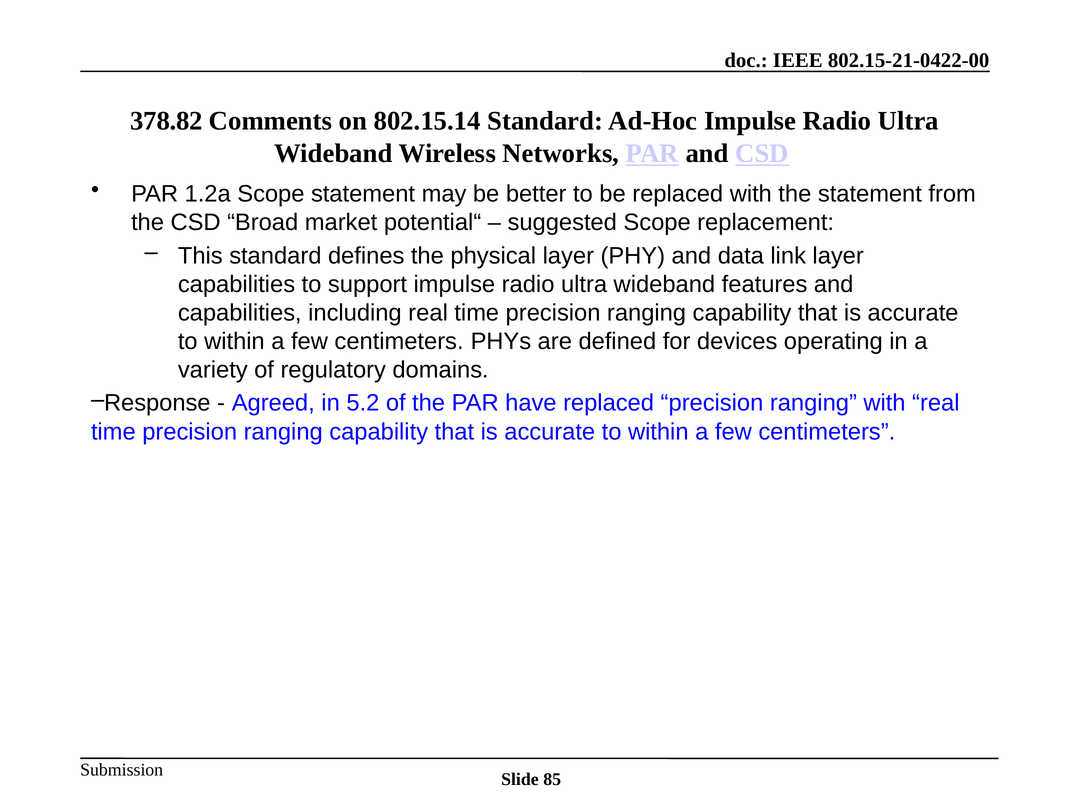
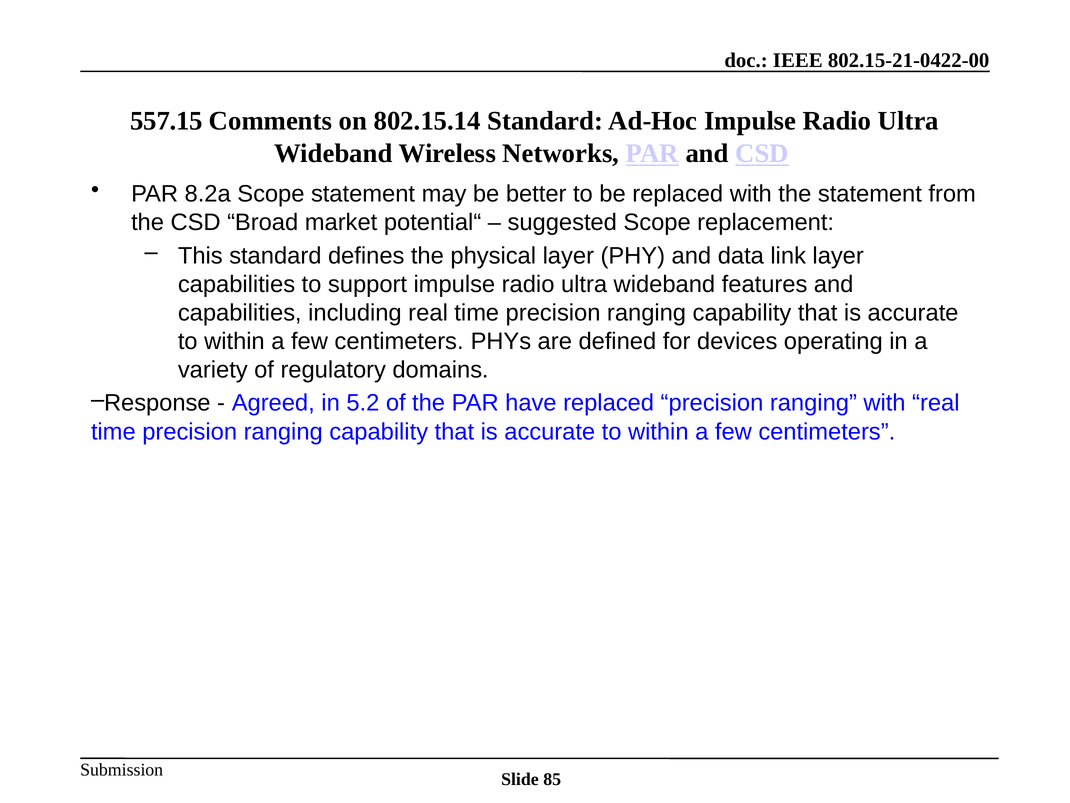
378.82: 378.82 -> 557.15 (166, 121)
1.2a: 1.2a -> 8.2a (208, 194)
